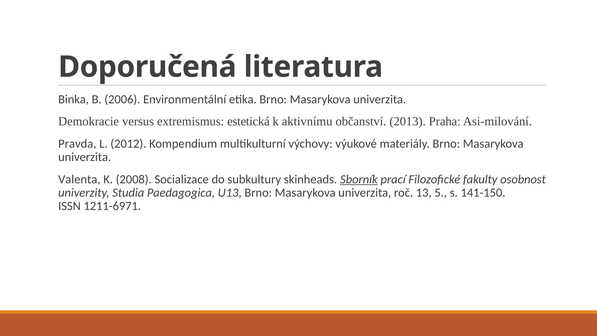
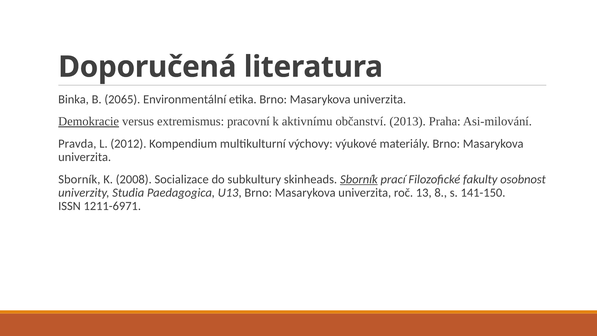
2006: 2006 -> 2065 (122, 99)
Demokracie underline: none -> present (89, 121)
estetická: estetická -> pracovní (248, 121)
Valenta: Valenta -> Sborník (79, 179)
5: 5 -> 8 (441, 193)
